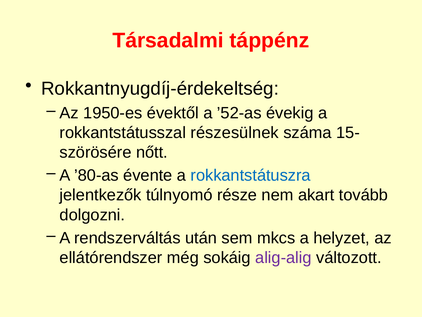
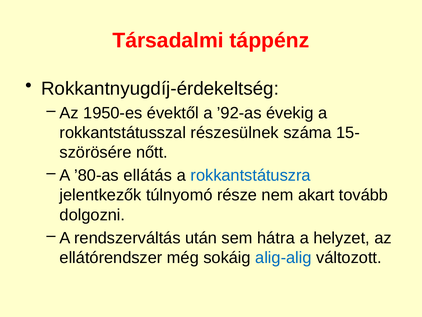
’52-as: ’52-as -> ’92-as (239, 113)
évente: évente -> ellátás (148, 175)
mkcs: mkcs -> hátra (276, 238)
alig-alig colour: purple -> blue (283, 257)
